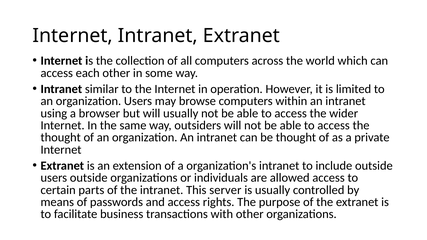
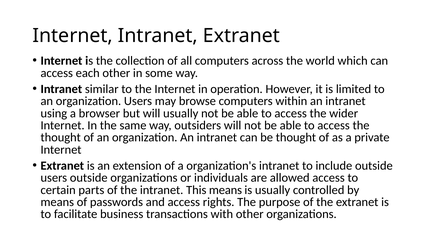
This server: server -> means (225, 190)
